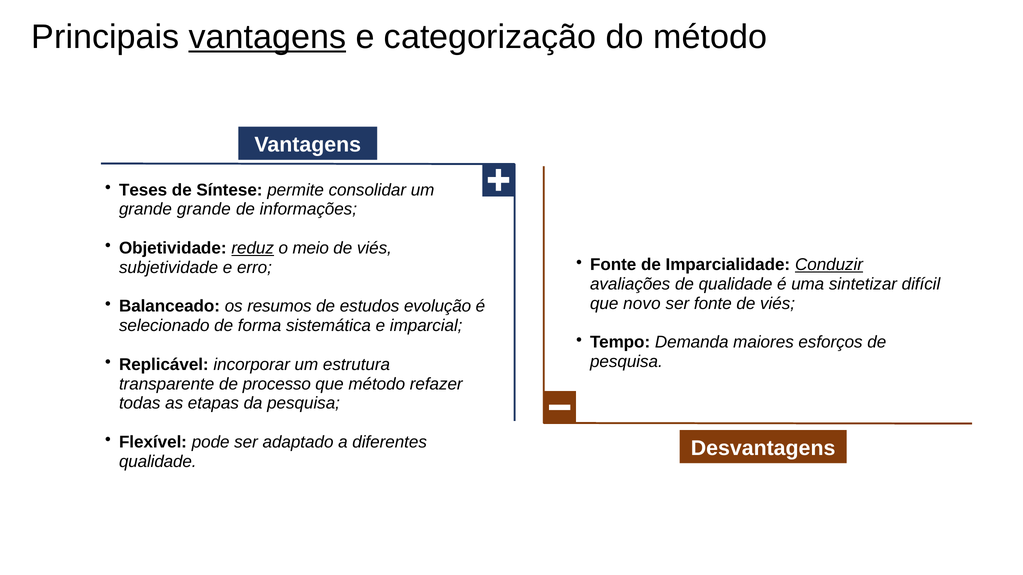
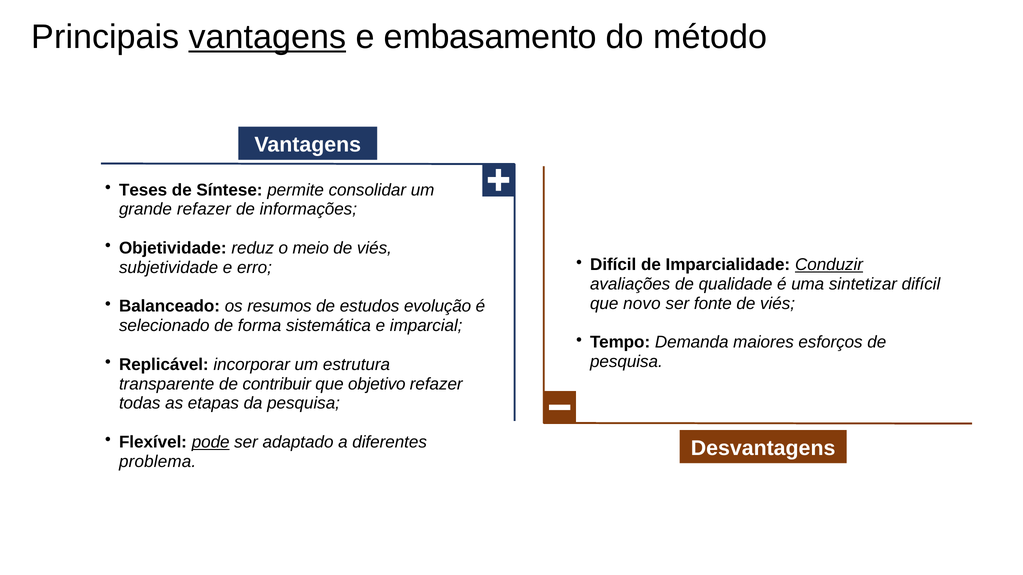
categorização: categorização -> embasamento (490, 37)
grande grande: grande -> refazer (204, 209)
reduz underline: present -> none (253, 248)
Fonte: Fonte -> Difícil (613, 265)
processo: processo -> contribuir (277, 384)
que método: método -> objetivo (377, 384)
pode underline: none -> present (211, 443)
qualidade: qualidade -> problema (158, 462)
